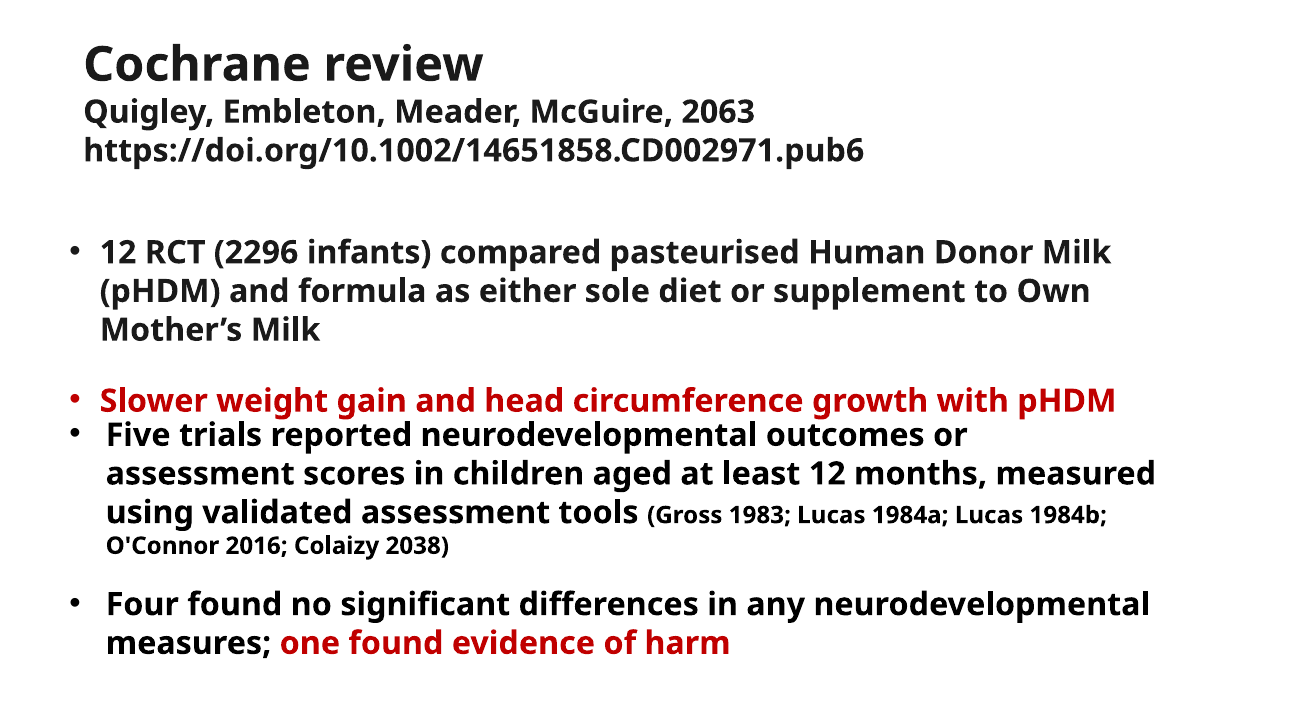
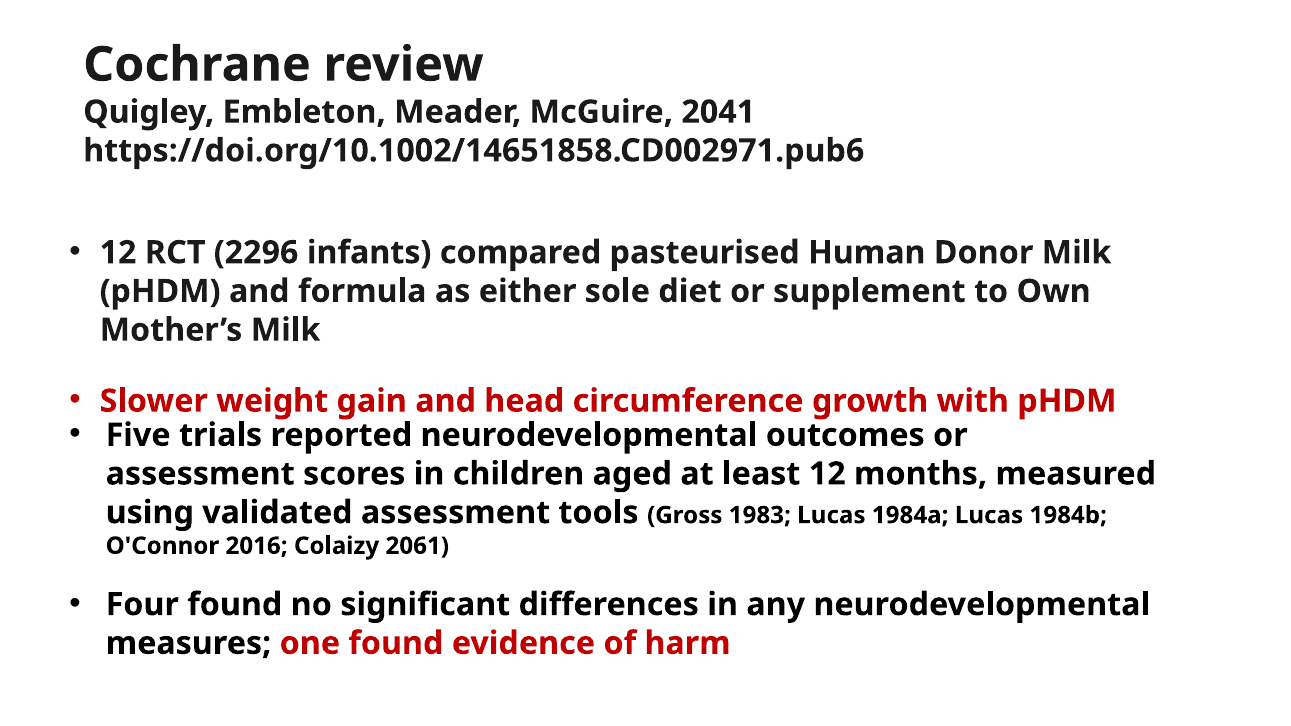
2063: 2063 -> 2041 (718, 112)
2038: 2038 -> 2061 (417, 546)
